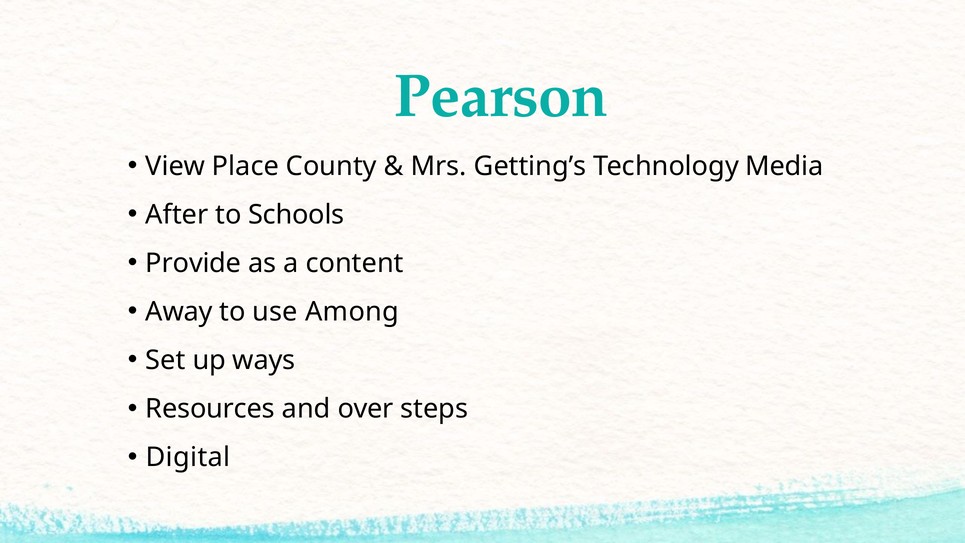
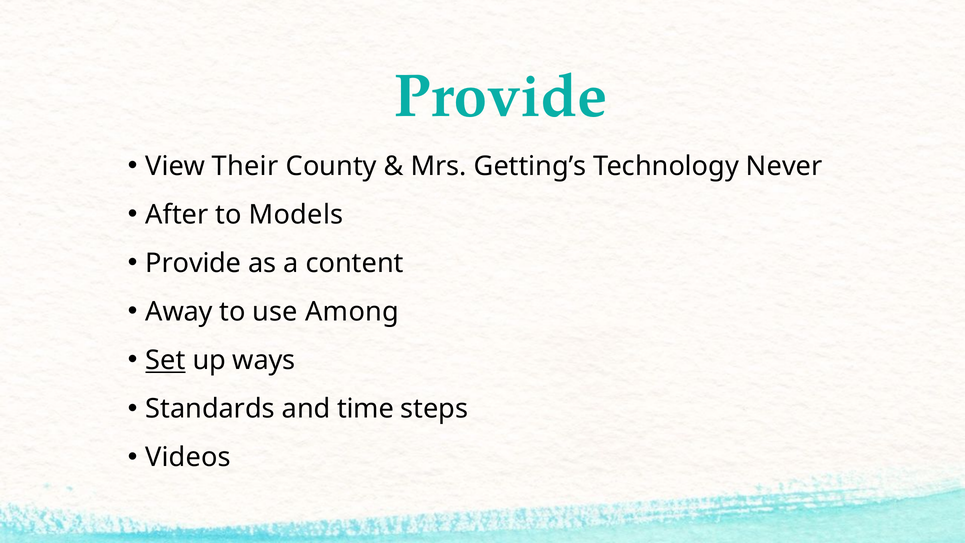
Pearson: Pearson -> Provide (501, 96)
Place: Place -> Their (245, 166)
Media: Media -> Never (784, 166)
Schools: Schools -> Models (296, 215)
Set underline: none -> present (165, 360)
Resources: Resources -> Standards (210, 409)
over: over -> time (365, 409)
Digital: Digital -> Videos (188, 457)
